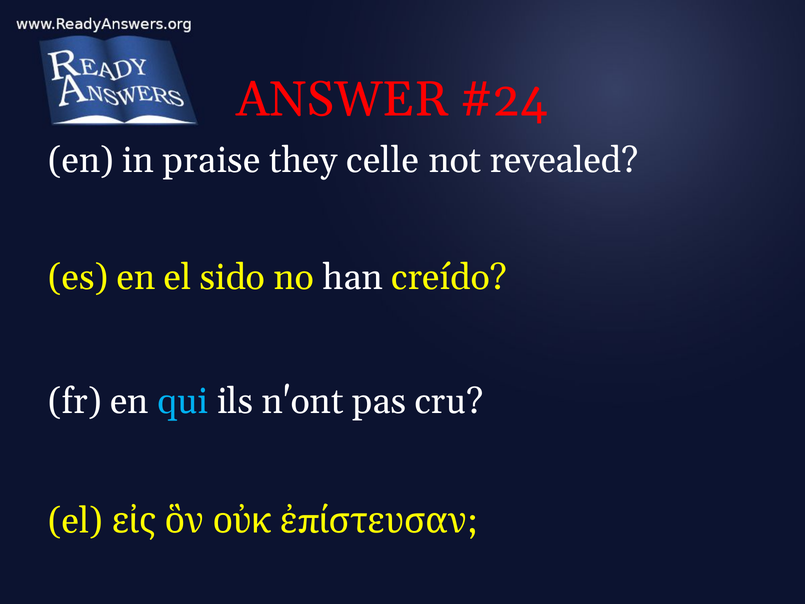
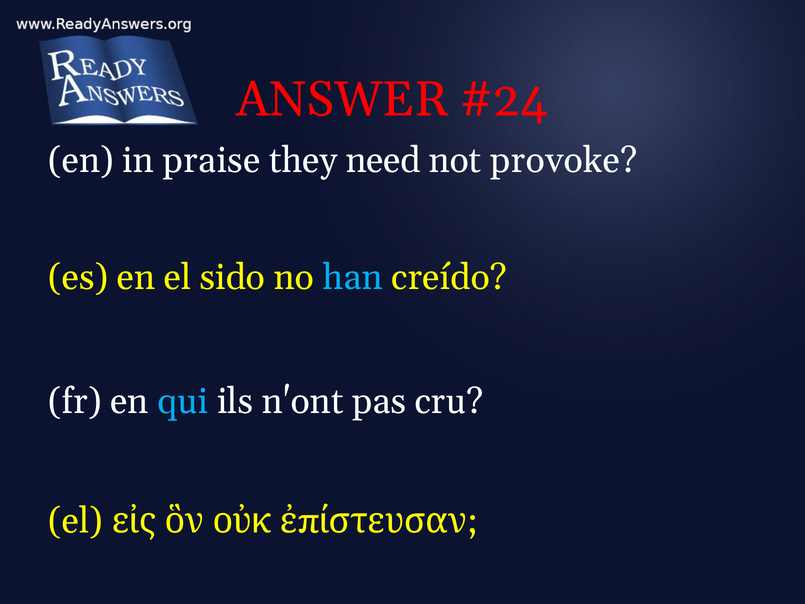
celle: celle -> need (383, 160)
revealed: revealed -> provoke (564, 160)
han colour: white -> light blue (353, 277)
